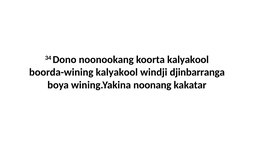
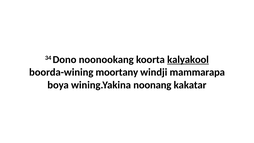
kalyakool underline: none -> present (188, 59)
boorda-wining kalyakool: kalyakool -> moortany (117, 72)
djinbarranga: djinbarranga -> mammarapa (197, 72)
